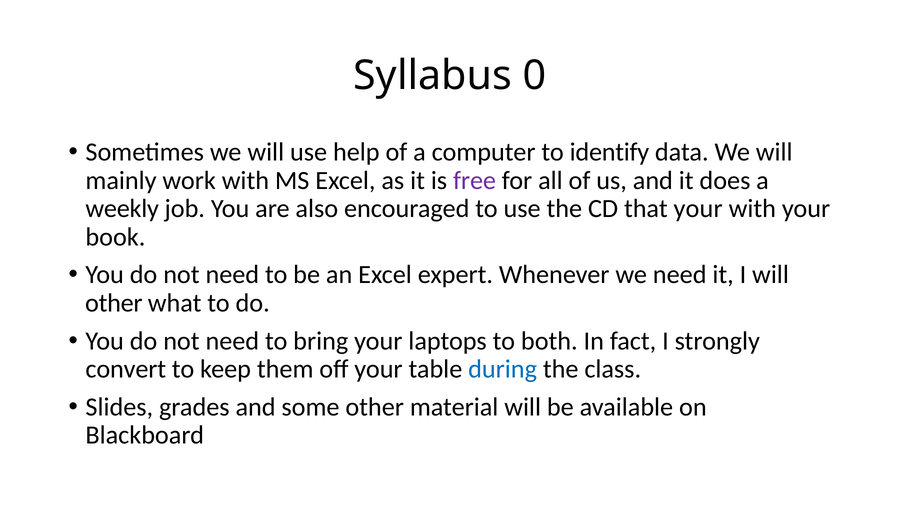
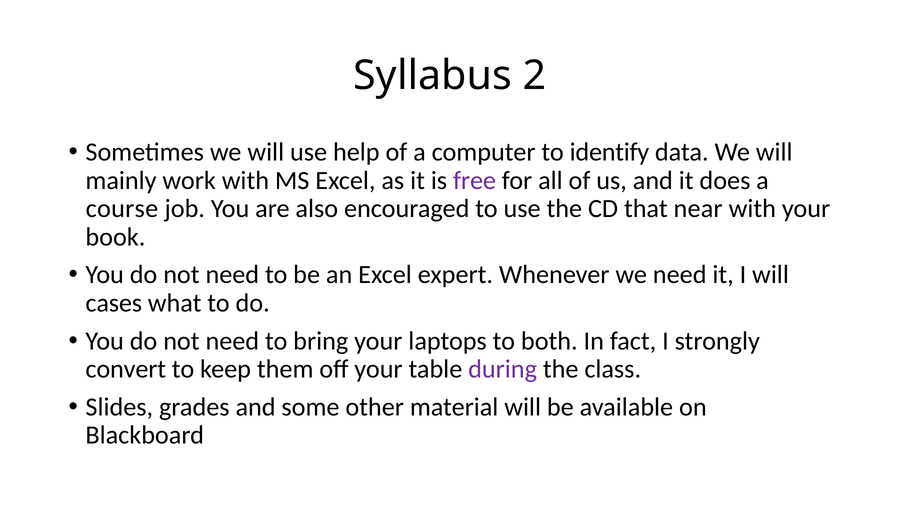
0: 0 -> 2 (534, 76)
weekly: weekly -> course (122, 209)
that your: your -> near (698, 209)
other: other -> cases (114, 303)
during colour: blue -> purple (503, 369)
